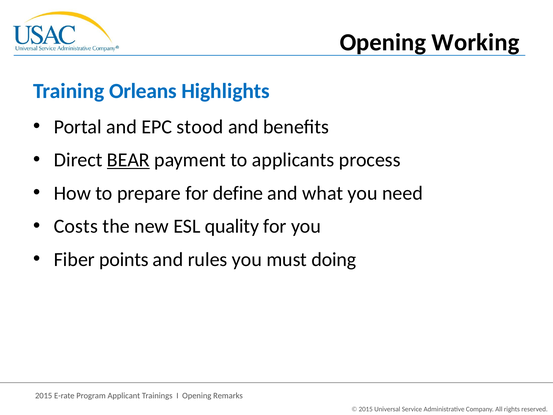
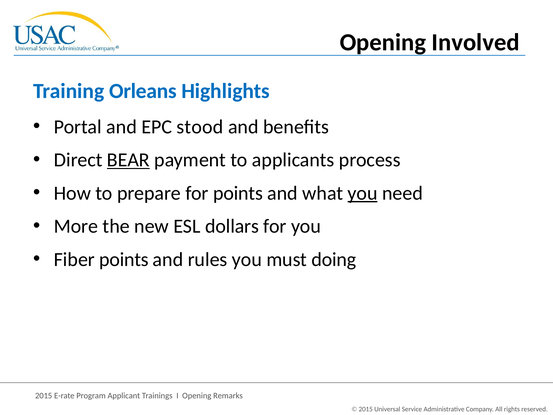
Working: Working -> Involved (476, 42)
for define: define -> points (238, 193)
you underline: none -> present (363, 193)
Costs: Costs -> More (76, 226)
quality: quality -> dollars (232, 226)
